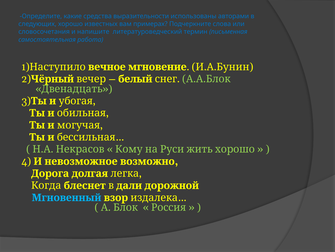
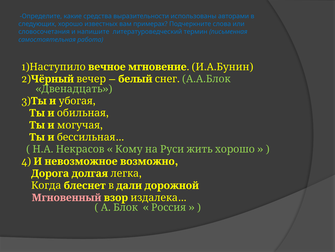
Мгновенный colour: light blue -> pink (67, 197)
